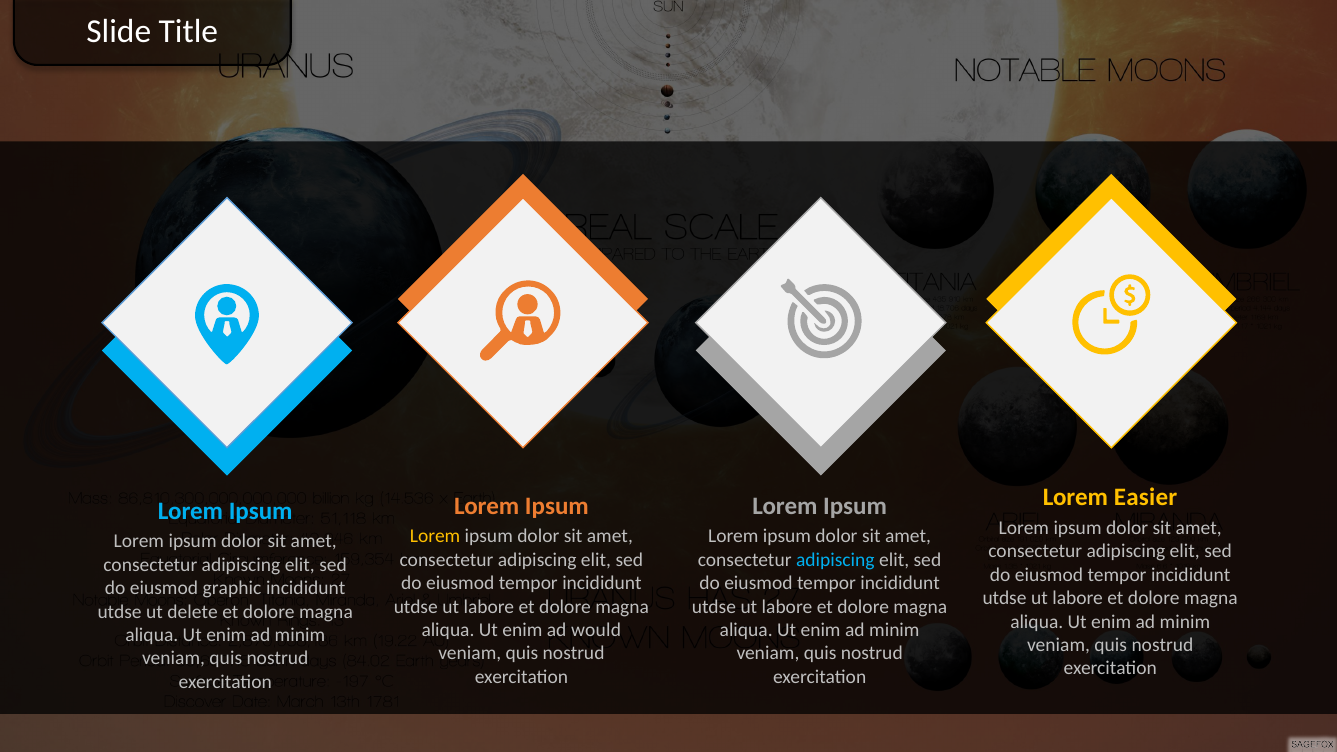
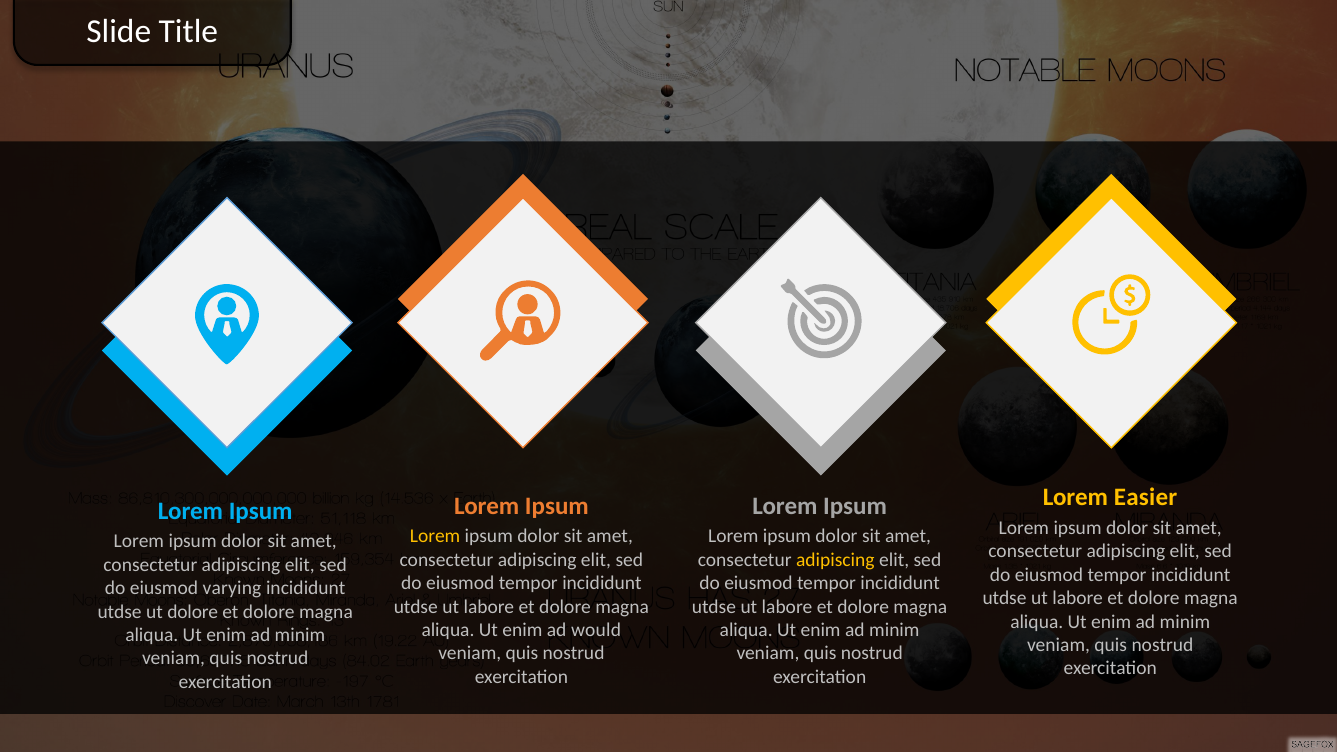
adipiscing colour: light blue -> yellow (835, 560)
graphic: graphic -> varying (232, 588)
ut delete: delete -> dolore (193, 612)
